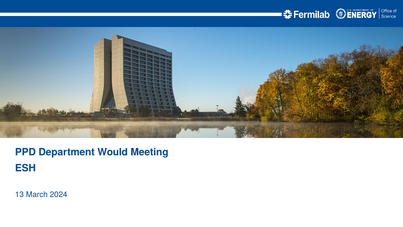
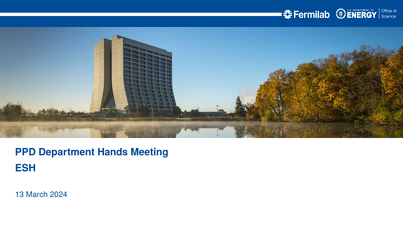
Would: Would -> Hands (113, 152)
